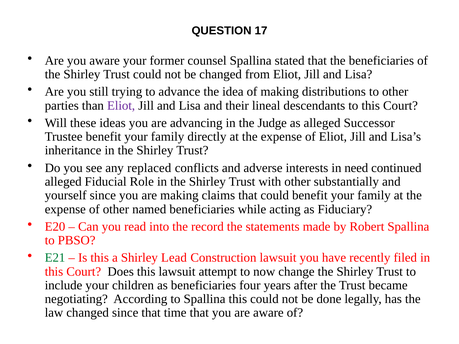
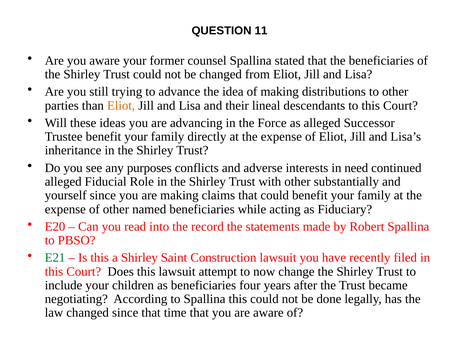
17: 17 -> 11 (261, 31)
Eliot colour: purple -> orange (121, 106)
Judge: Judge -> Force (272, 123)
replaced: replaced -> purposes (149, 168)
Lead: Lead -> Saint (174, 258)
